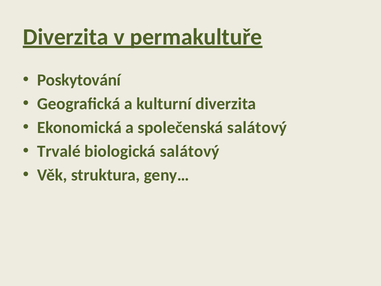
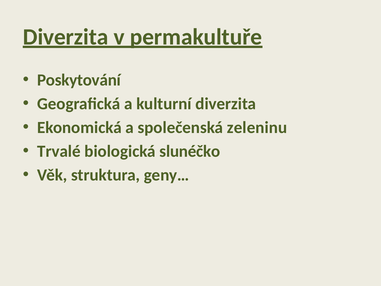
společenská salátový: salátový -> zeleninu (257, 127)
biologická salátový: salátový -> slunéčko (190, 151)
